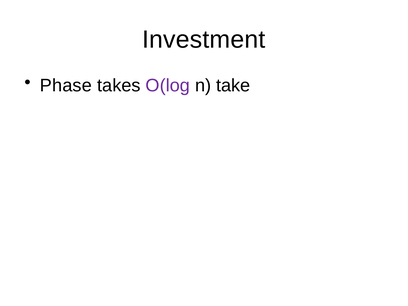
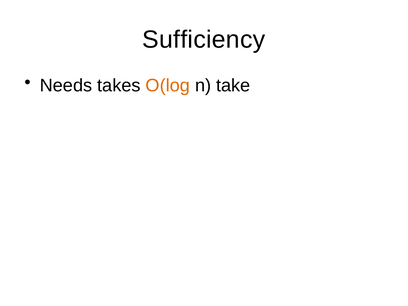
Investment: Investment -> Sufficiency (204, 39)
Phase: Phase -> Needs (66, 86)
O(log colour: purple -> orange (168, 86)
